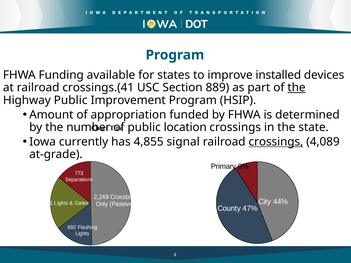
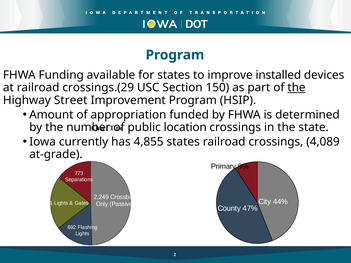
crossings.(41: crossings.(41 -> crossings.(29 (98, 88)
889: 889 -> 150 (217, 88)
Highway Public: Public -> Street (71, 100)
4,855 signal: signal -> states (183, 142)
crossings underline: present -> none (276, 142)
